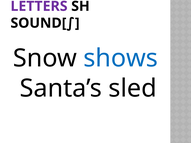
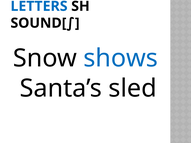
LETTERS colour: purple -> blue (39, 6)
